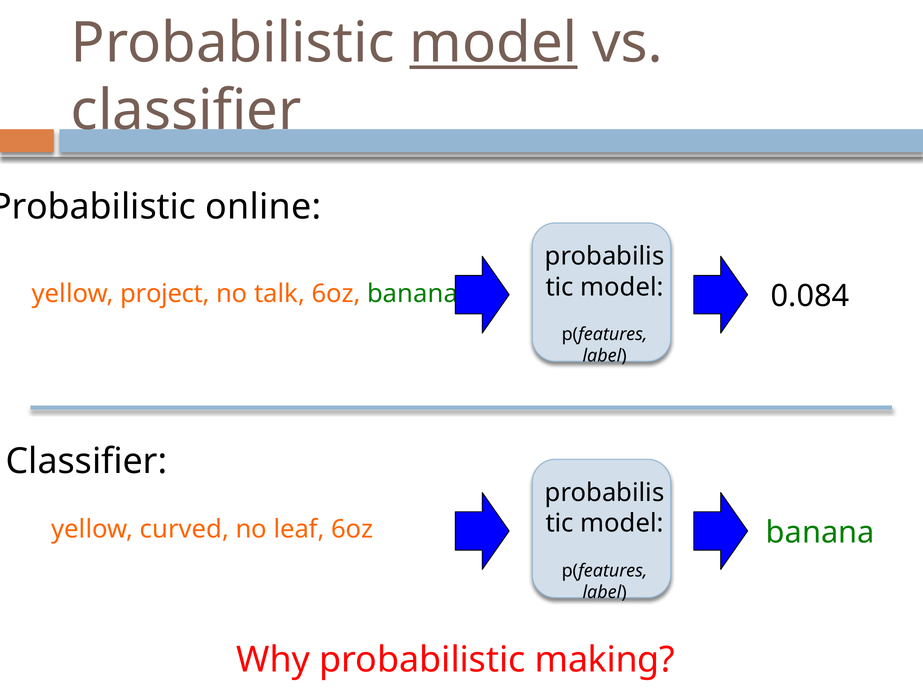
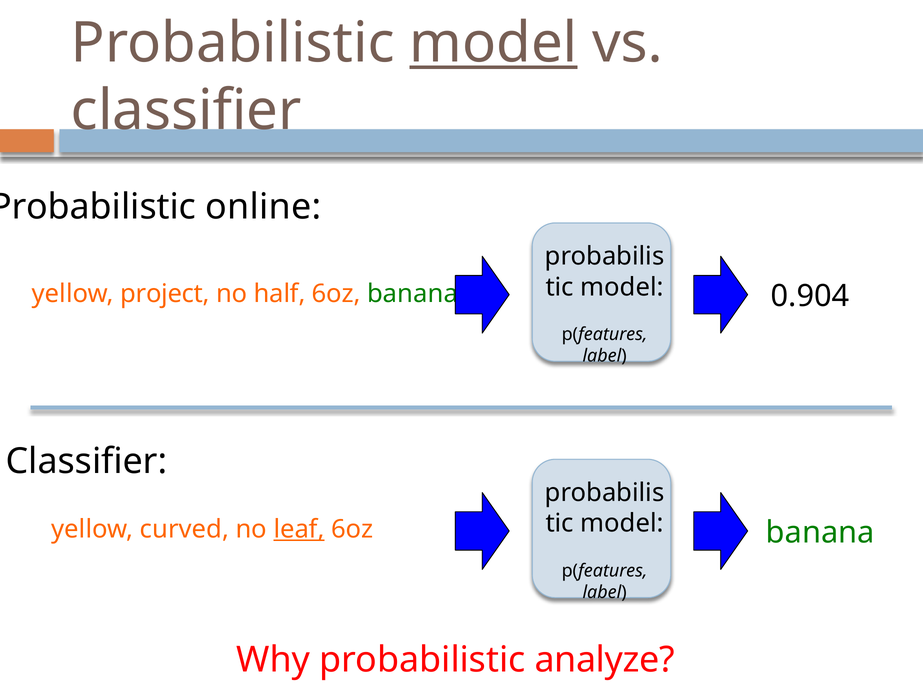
talk: talk -> half (280, 294)
0.084: 0.084 -> 0.904 (810, 296)
leaf underline: none -> present (299, 529)
making: making -> analyze (605, 660)
